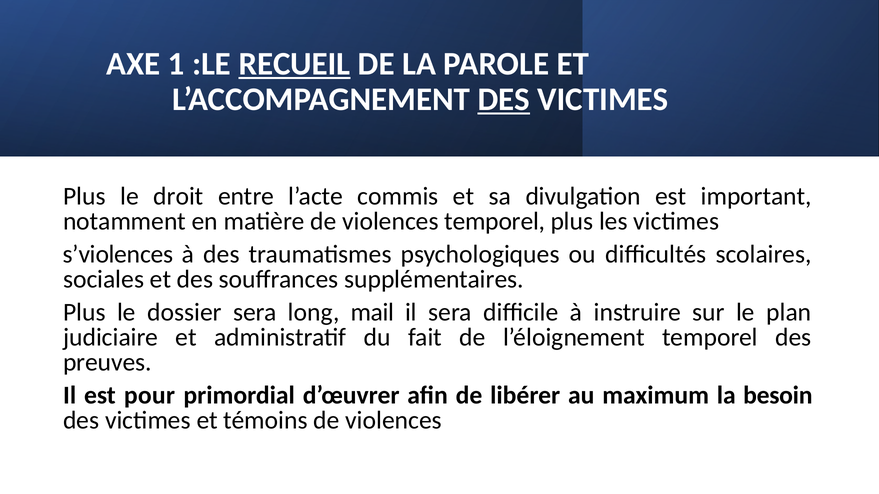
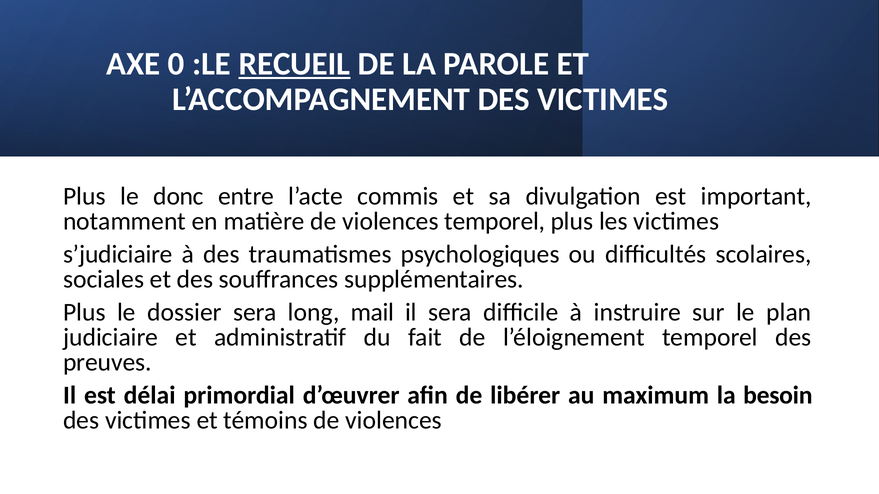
1: 1 -> 0 (176, 64)
DES underline: present -> none (504, 100)
droit: droit -> donc (179, 196)
s’violences: s’violences -> s’judiciaire (118, 254)
pour: pour -> délai (150, 396)
